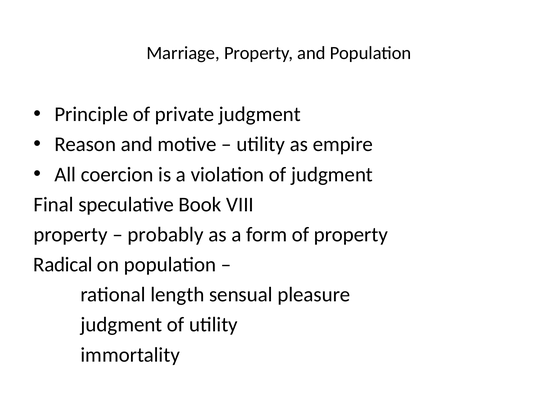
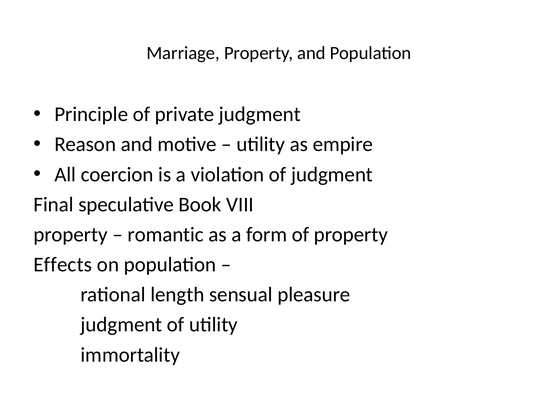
probably: probably -> romantic (166, 235)
Radical: Radical -> Effects (63, 265)
